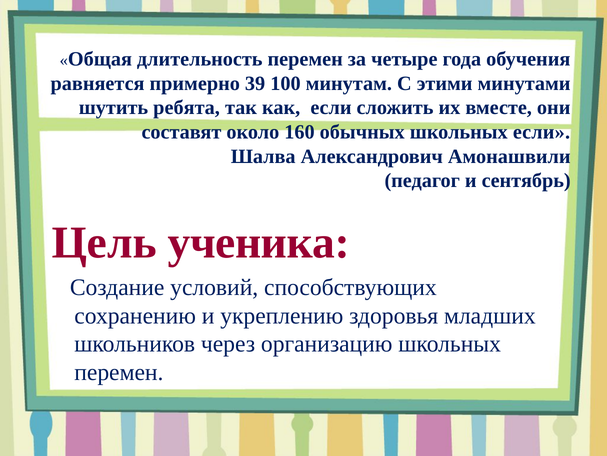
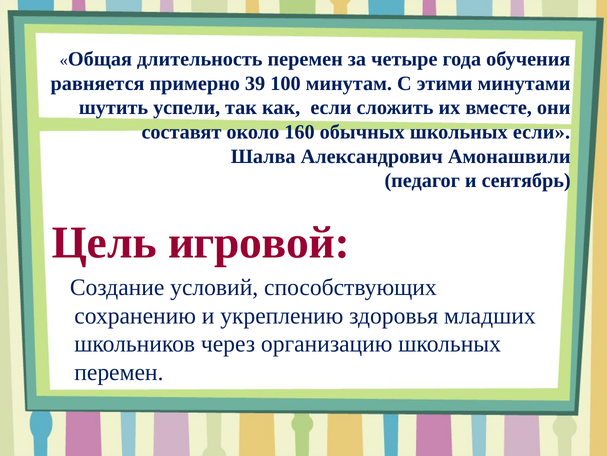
ребята: ребята -> успели (187, 108)
ученика: ученика -> игровой (259, 242)
